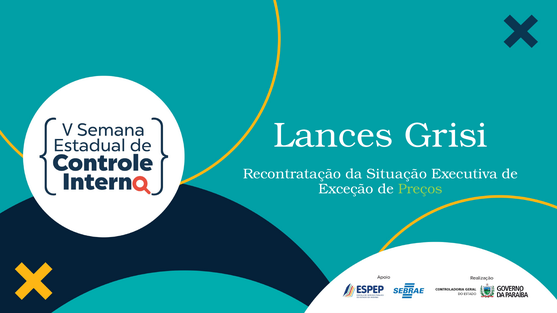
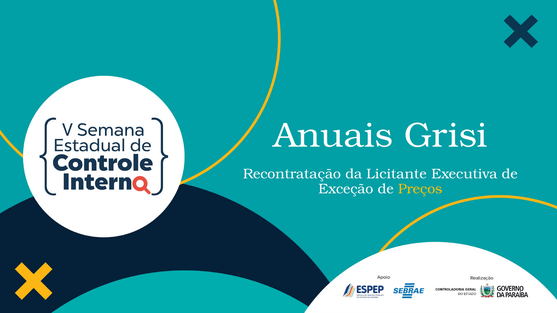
Lances: Lances -> Anuais (333, 136)
Situação: Situação -> Licitante (397, 174)
Preços colour: light green -> yellow (420, 189)
